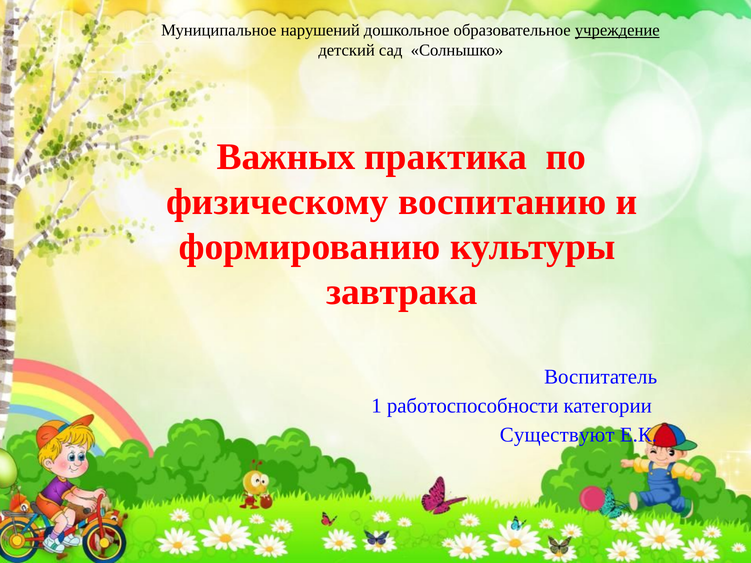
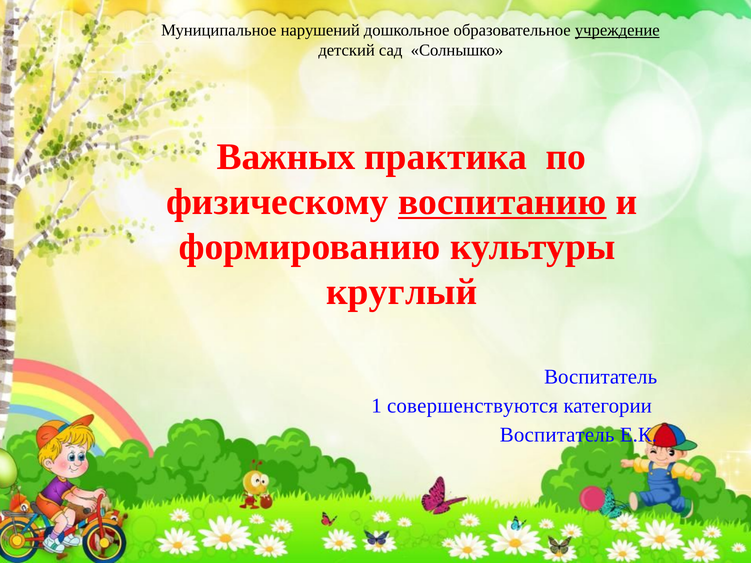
воспитанию underline: none -> present (502, 202)
завтрака: завтрака -> круглый (402, 292)
работоспособности: работоспособности -> совершенствуются (473, 406)
Существуют: Существуют -> Воспитатель (557, 435)
